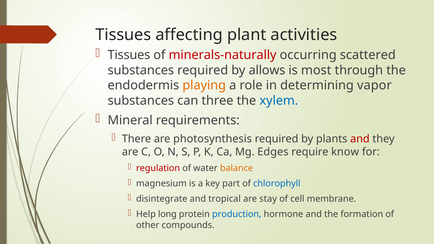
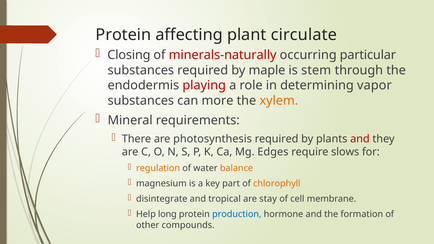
Tissues: Tissues -> Protein (123, 35)
activities: activities -> circulate (304, 35)
Tissues: Tissues -> Closing (129, 55)
scattered: scattered -> particular (368, 55)
allows: allows -> maple (267, 70)
most: most -> stem (316, 70)
playing colour: orange -> red (204, 86)
three: three -> more (217, 101)
xylem colour: blue -> orange (279, 101)
know: know -> slows (345, 152)
regulation colour: red -> orange (158, 168)
chlorophyll colour: blue -> orange (277, 184)
